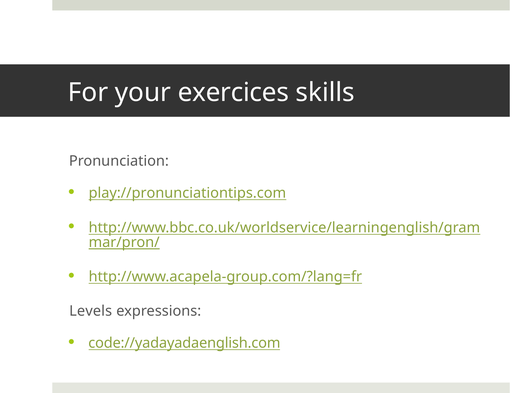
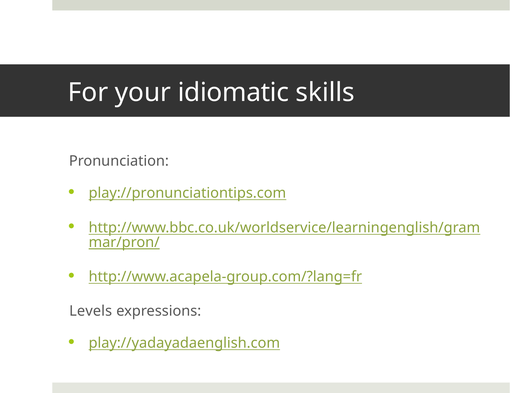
exercices: exercices -> idiomatic (233, 92)
code://yadayadaenglish.com: code://yadayadaenglish.com -> play://yadayadaenglish.com (184, 343)
